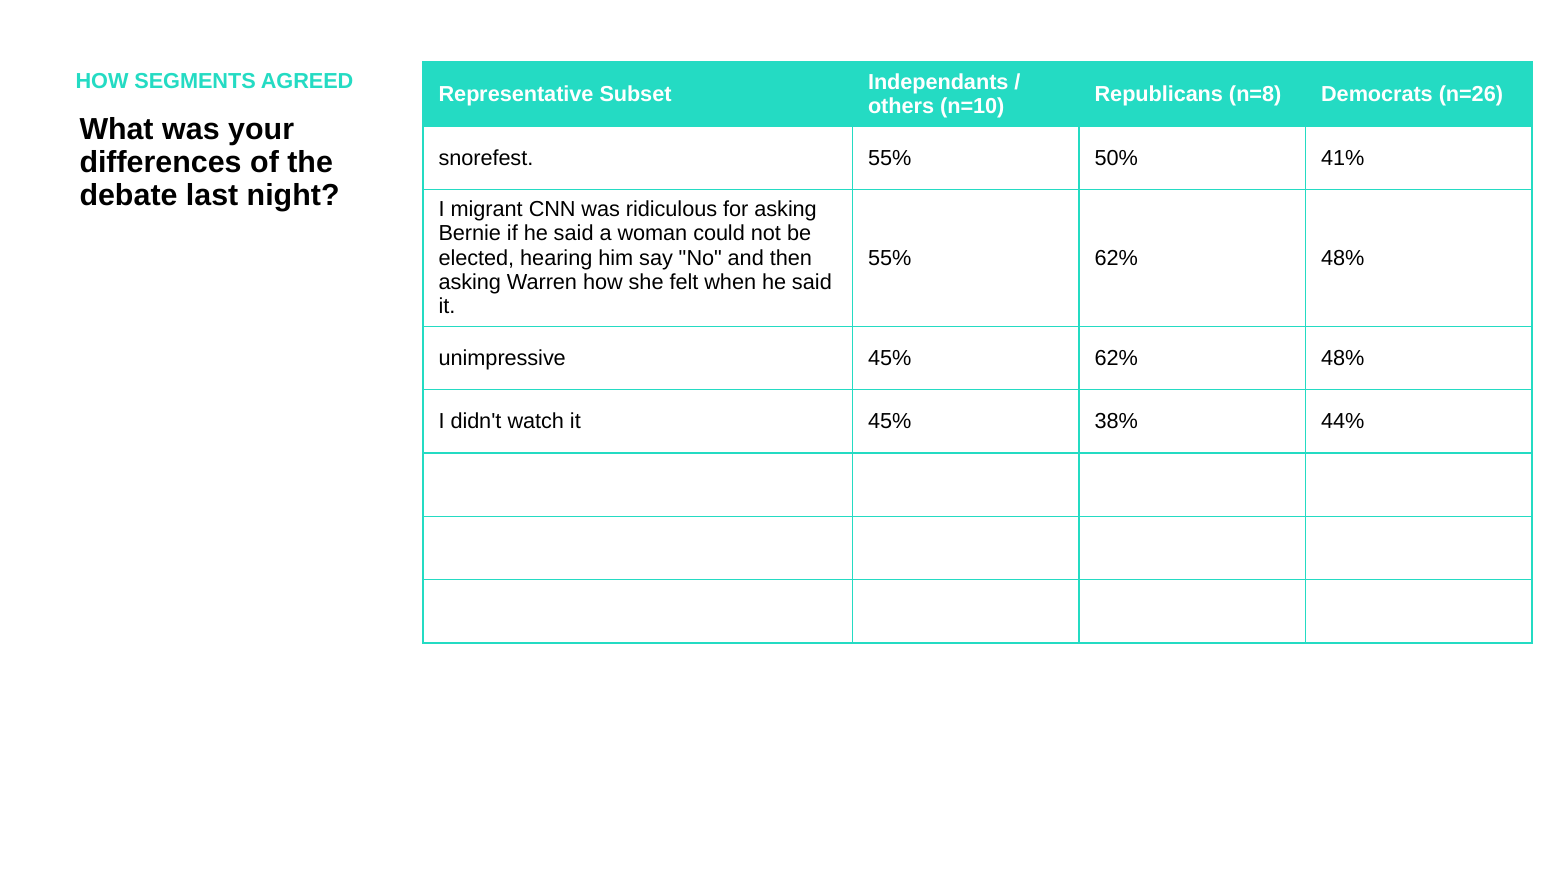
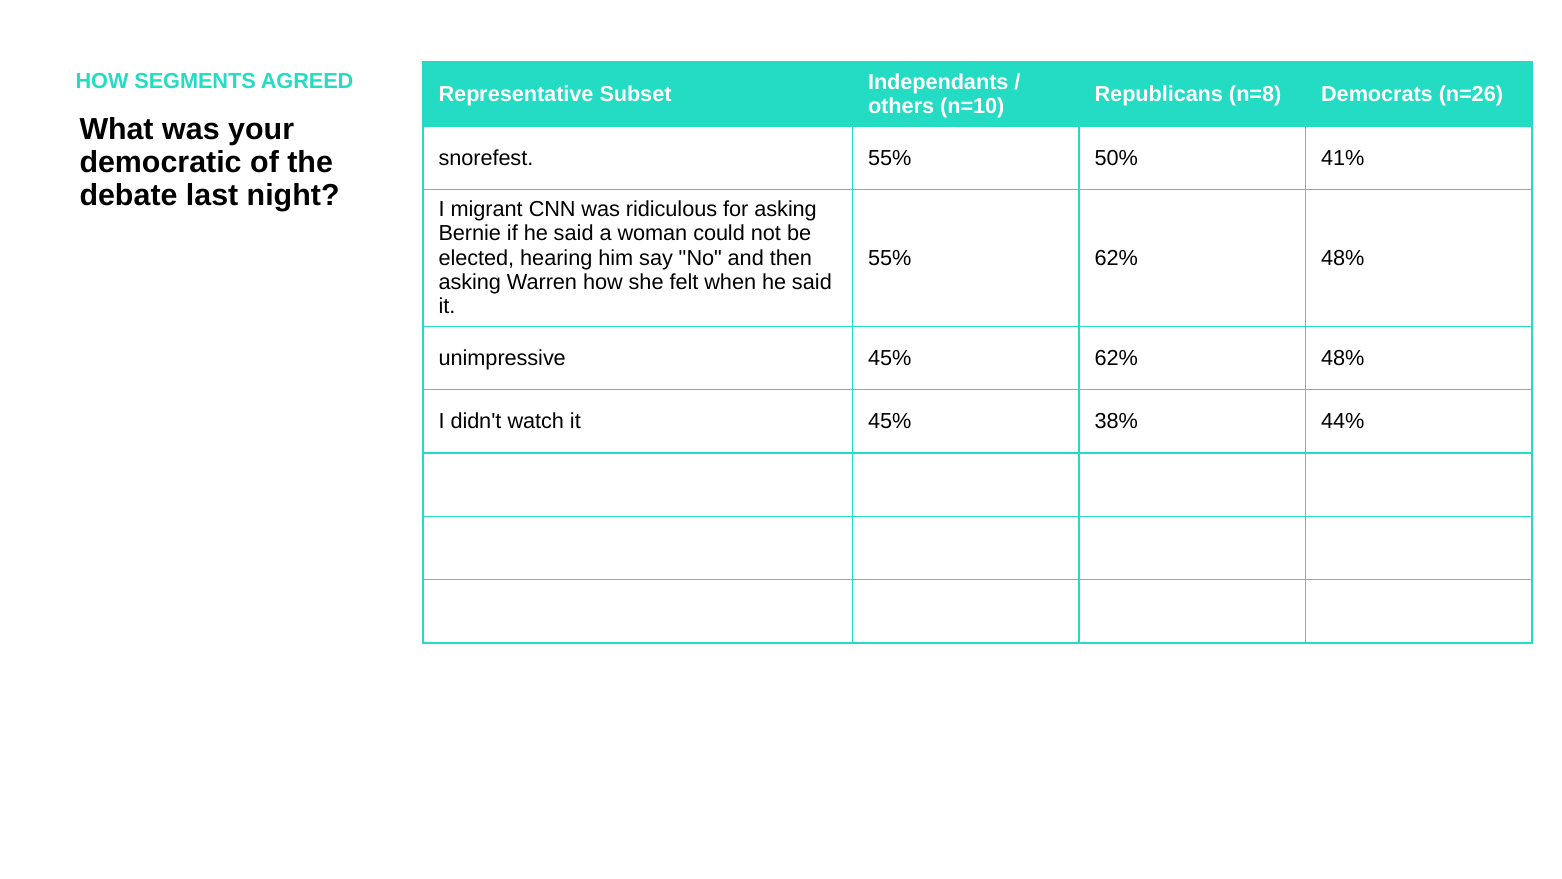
differences: differences -> democratic (161, 162)
